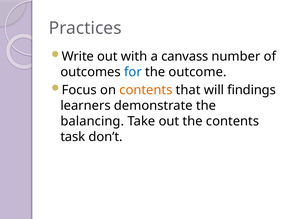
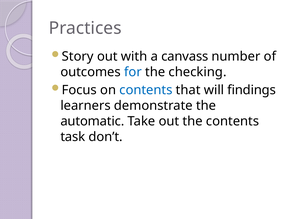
Write: Write -> Story (78, 56)
outcome: outcome -> checking (198, 72)
contents colour: orange -> blue (146, 90)
balancing: balancing -> automatic (92, 121)
